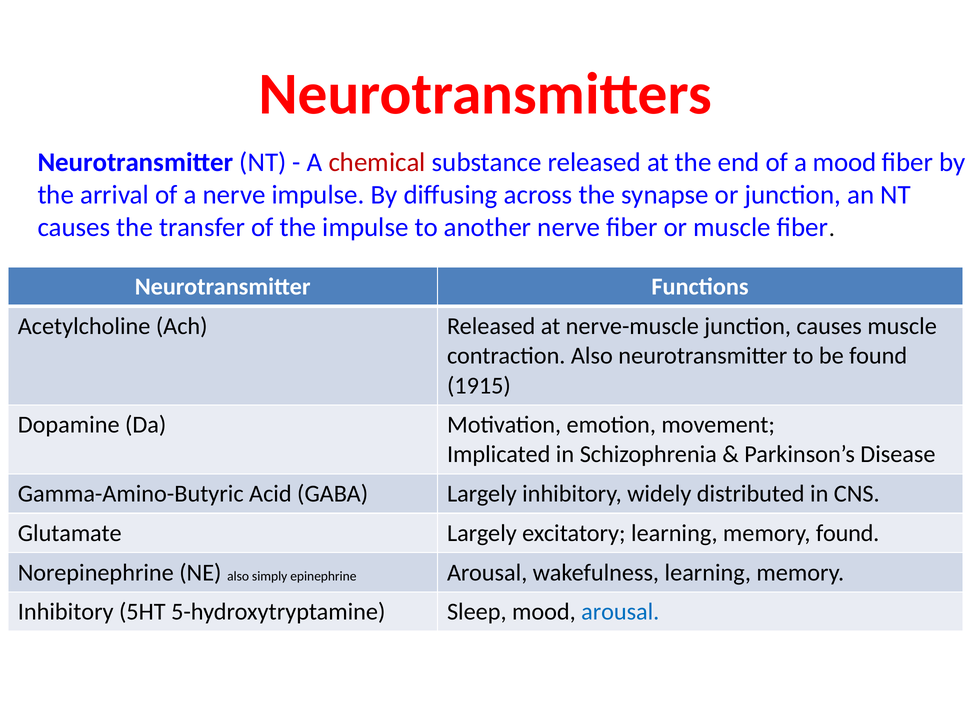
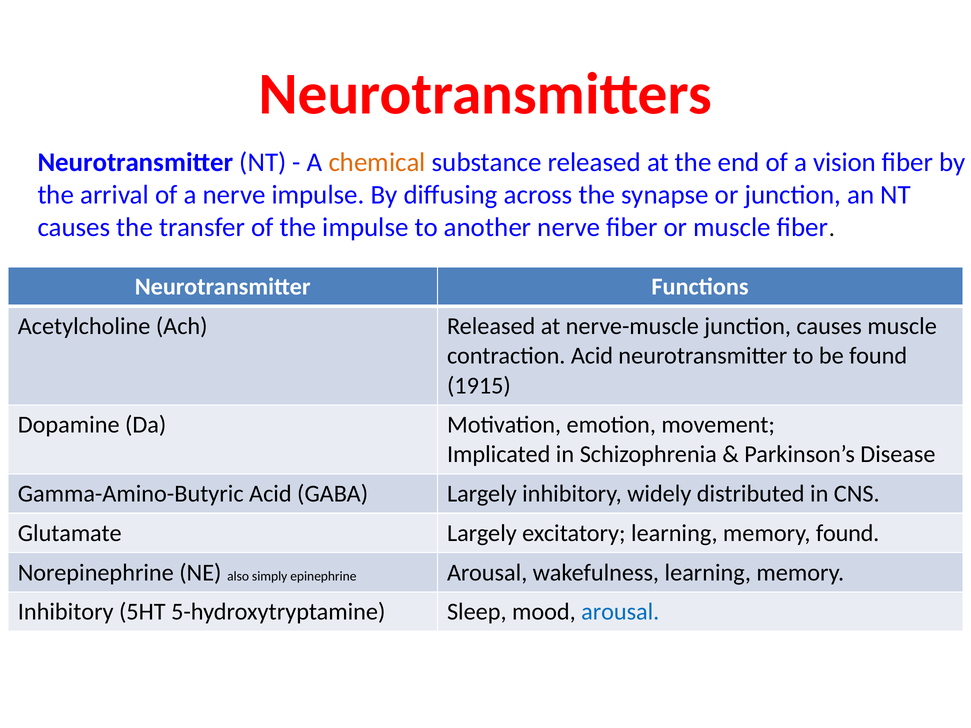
chemical colour: red -> orange (377, 162)
a mood: mood -> vision (845, 162)
contraction Also: Also -> Acid (592, 356)
